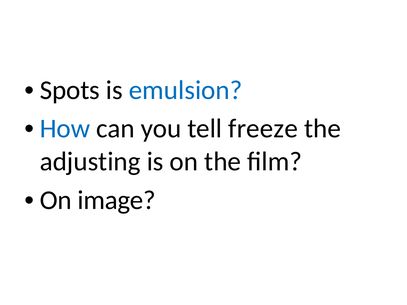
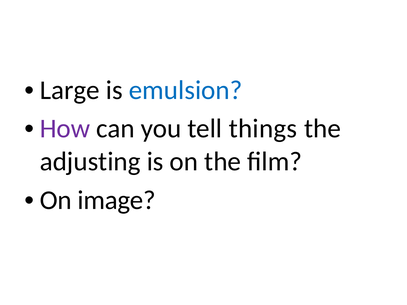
Spots: Spots -> Large (70, 90)
How colour: blue -> purple (65, 129)
freeze: freeze -> things (263, 129)
